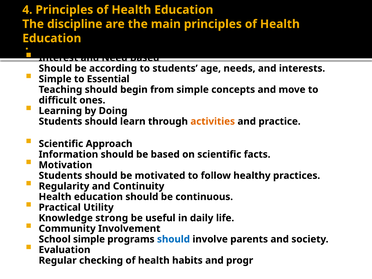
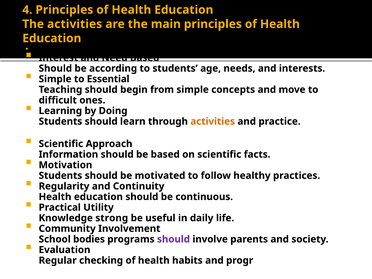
The discipline: discipline -> activities (75, 24)
School simple: simple -> bodies (89, 239)
should colour: blue -> purple (173, 239)
